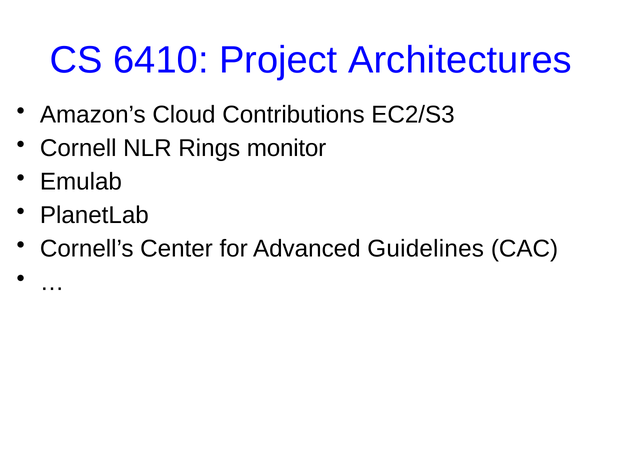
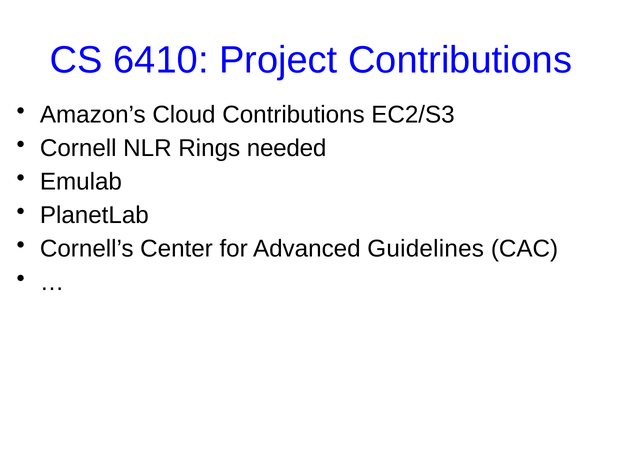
Project Architectures: Architectures -> Contributions (460, 60)
monitor: monitor -> needed (287, 148)
